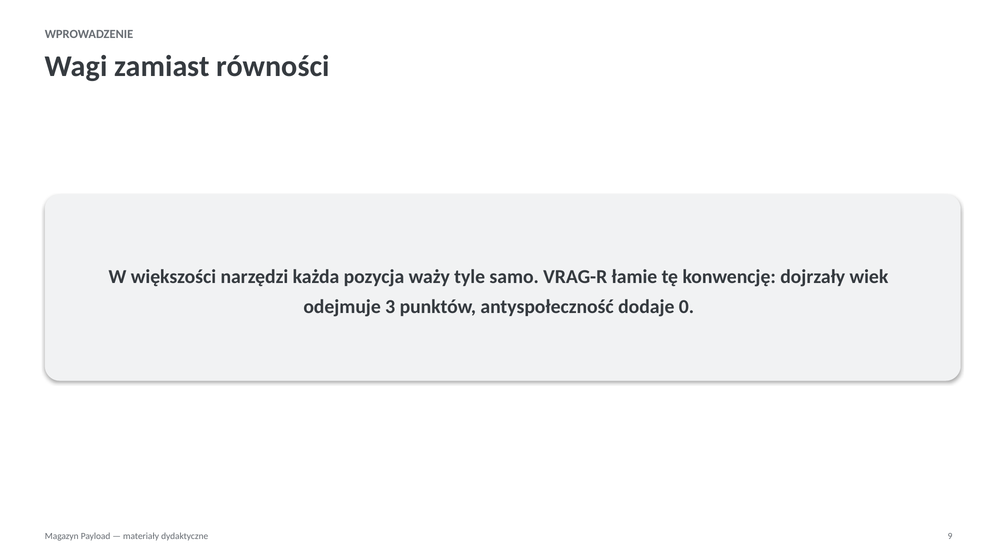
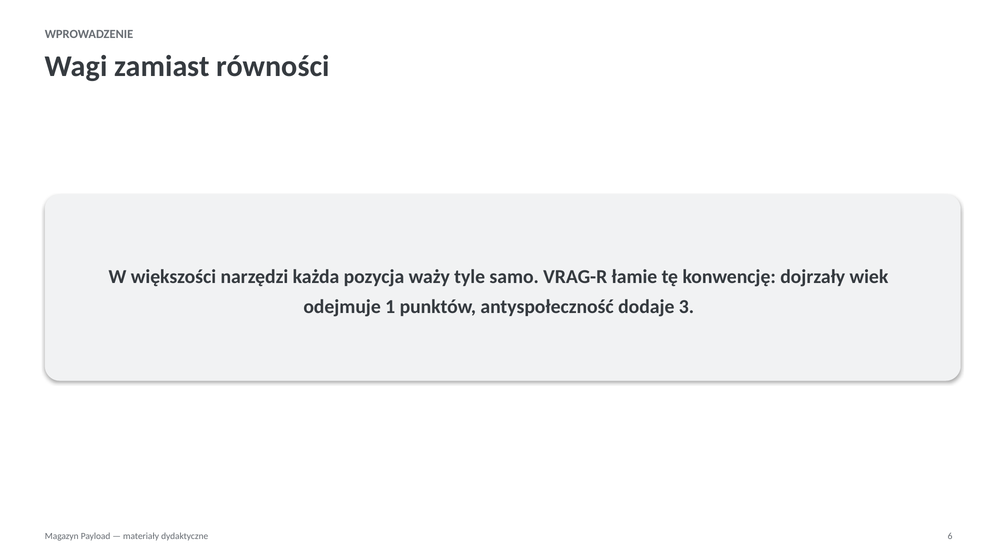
3: 3 -> 1 (390, 307)
0: 0 -> 3 (686, 307)
9: 9 -> 6 (950, 536)
